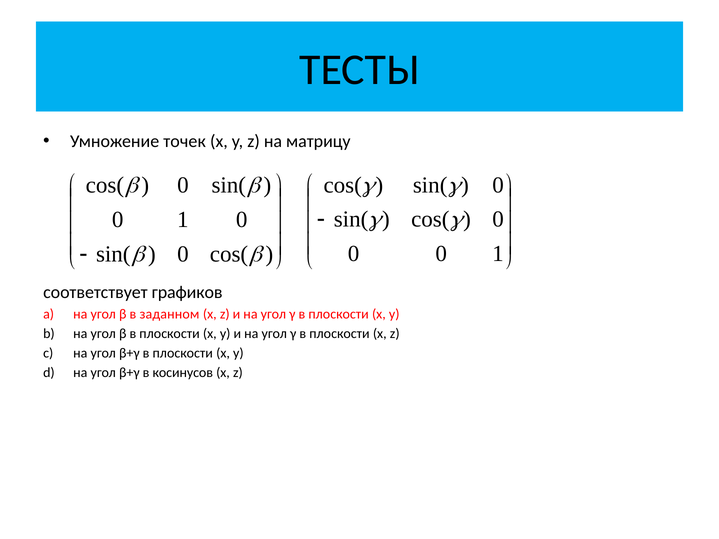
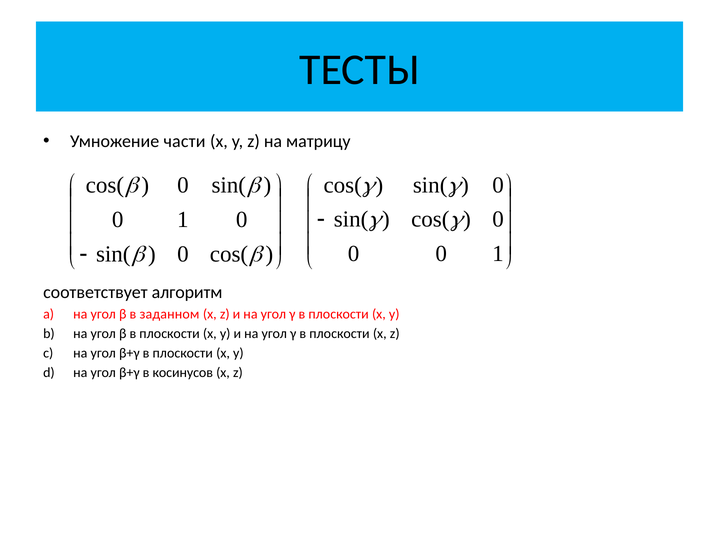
точек: точек -> части (185, 141)
графиков: графиков -> алгоритм (187, 292)
